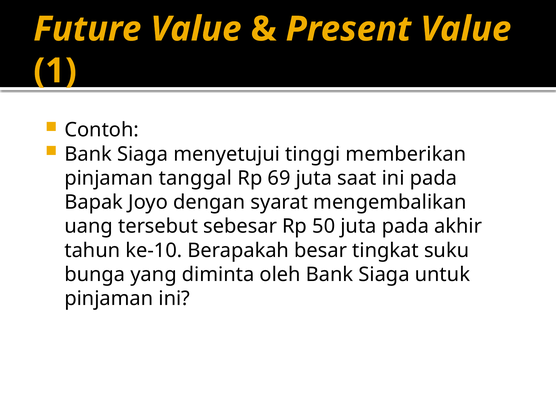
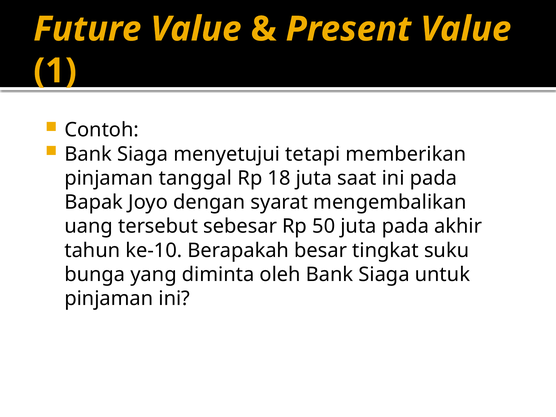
tinggi: tinggi -> tetapi (313, 154)
69: 69 -> 18 (279, 178)
